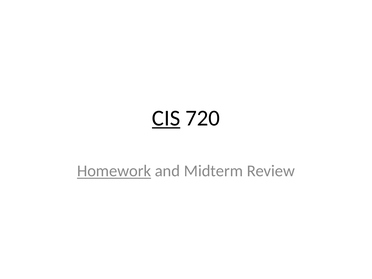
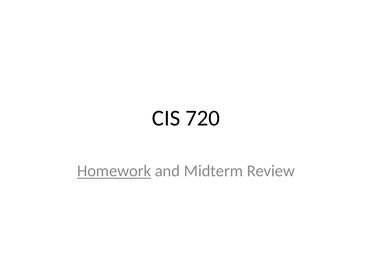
CIS underline: present -> none (166, 118)
